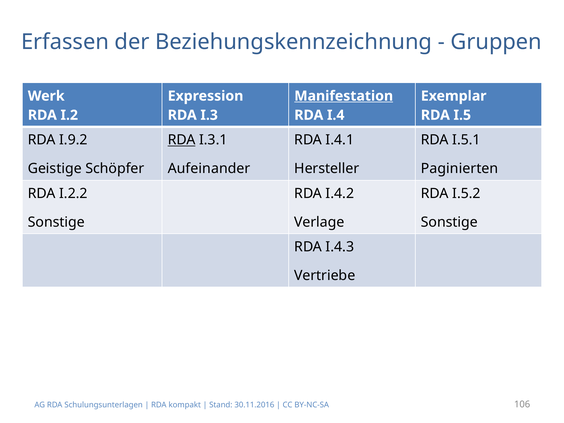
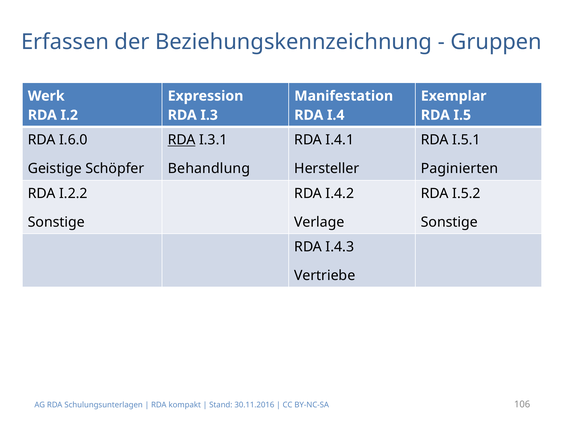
Manifestation underline: present -> none (344, 96)
I.9.2: I.9.2 -> I.6.0 (73, 140)
Aufeinander: Aufeinander -> Behandlung (209, 169)
